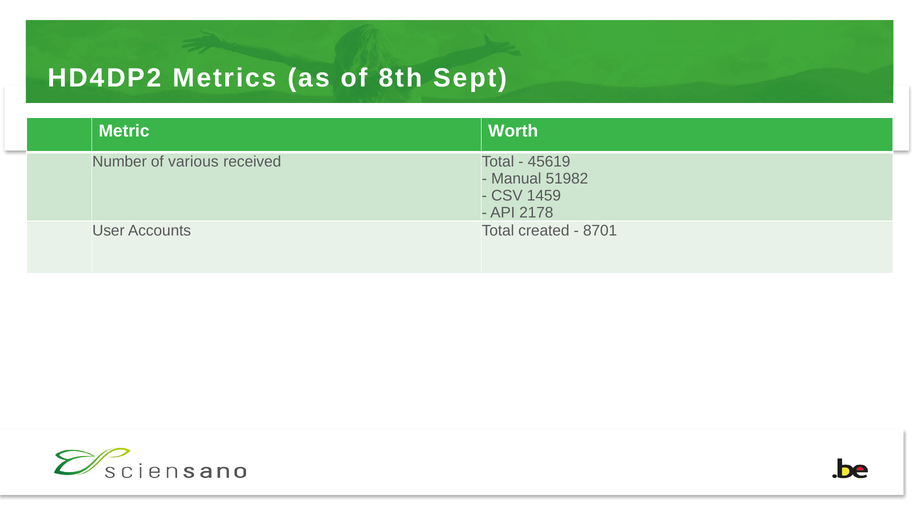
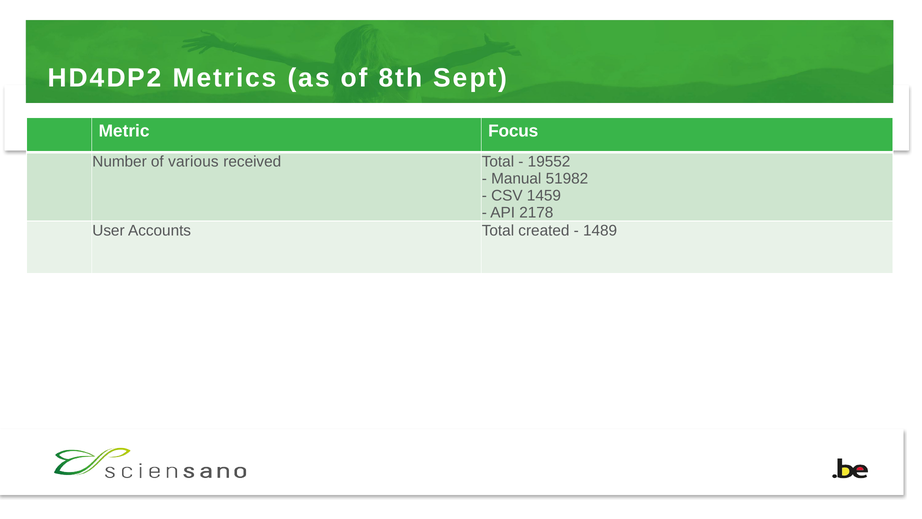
Worth: Worth -> Focus (513, 131)
45619: 45619 -> 19552 (549, 161)
8701: 8701 -> 1489 (600, 230)
